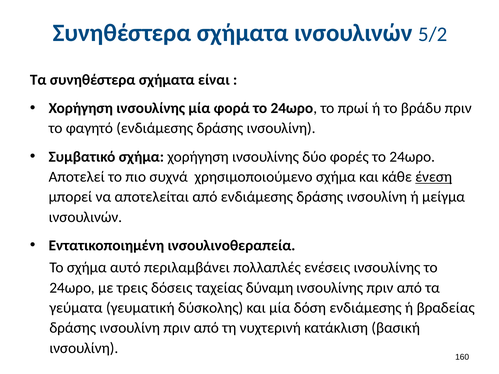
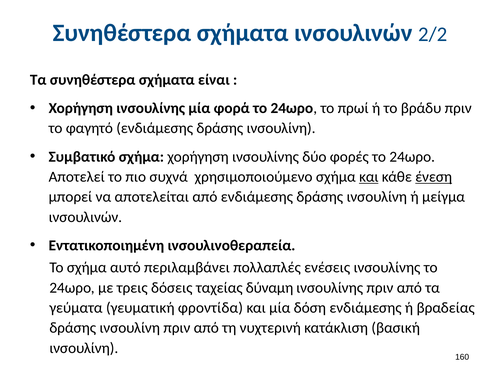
5/2: 5/2 -> 2/2 (433, 34)
και underline: none -> present (369, 177)
δύσκολης: δύσκολης -> φροντίδα (210, 308)
